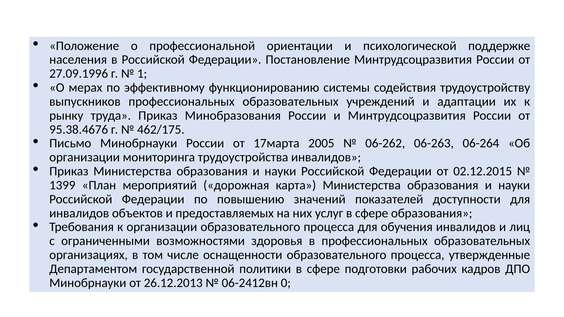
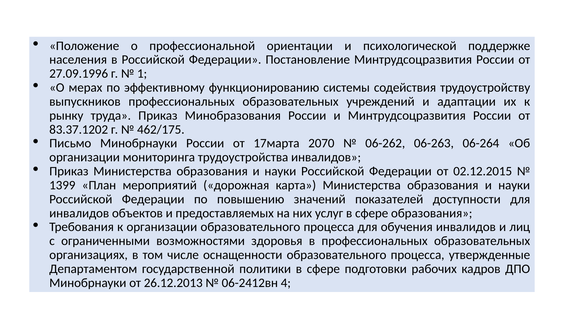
95.38.4676: 95.38.4676 -> 83.37.1202 (79, 130)
2005: 2005 -> 2070 (321, 143)
0: 0 -> 4 (286, 283)
